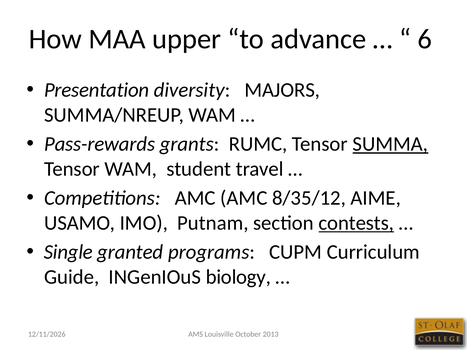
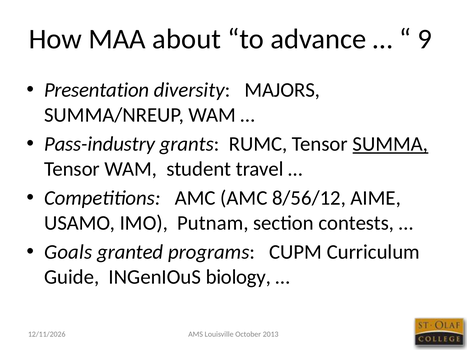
upper: upper -> about (187, 39)
6: 6 -> 9 (425, 39)
Pass-rewards: Pass-rewards -> Pass-industry (100, 144)
8/35/12: 8/35/12 -> 8/56/12 (309, 198)
contests underline: present -> none (356, 223)
Single: Single -> Goals (68, 252)
